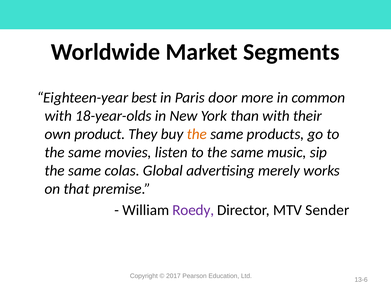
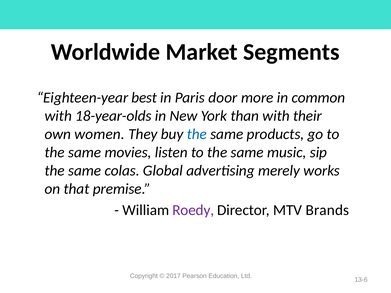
product: product -> women (100, 134)
the colour: orange -> blue (197, 134)
Sender: Sender -> Brands (327, 210)
